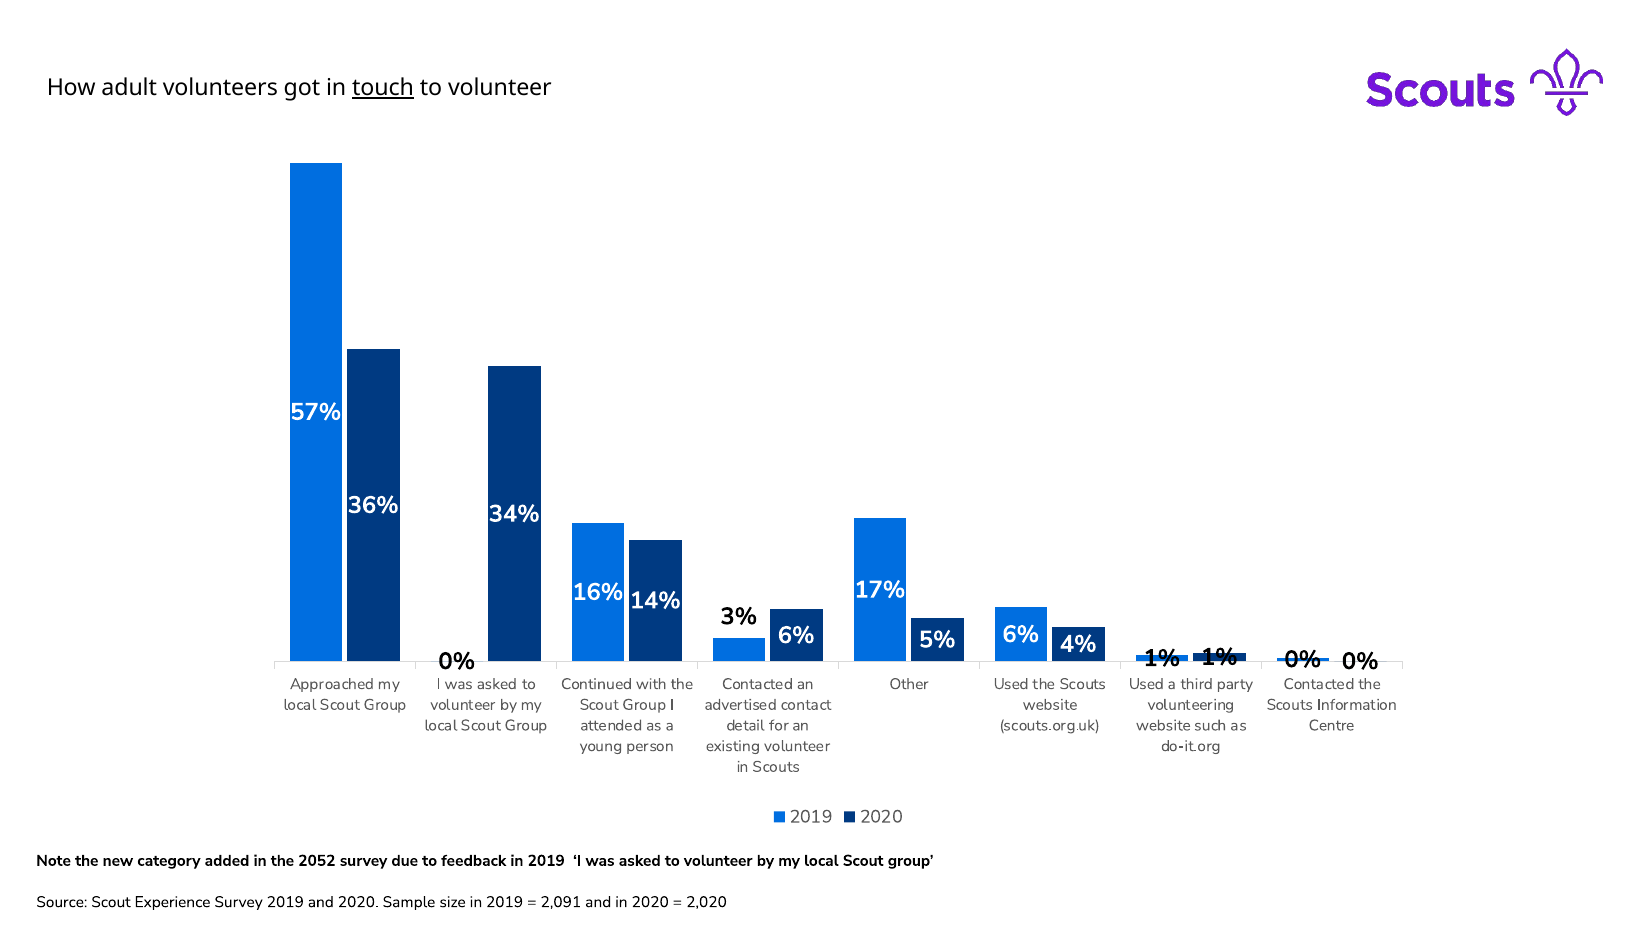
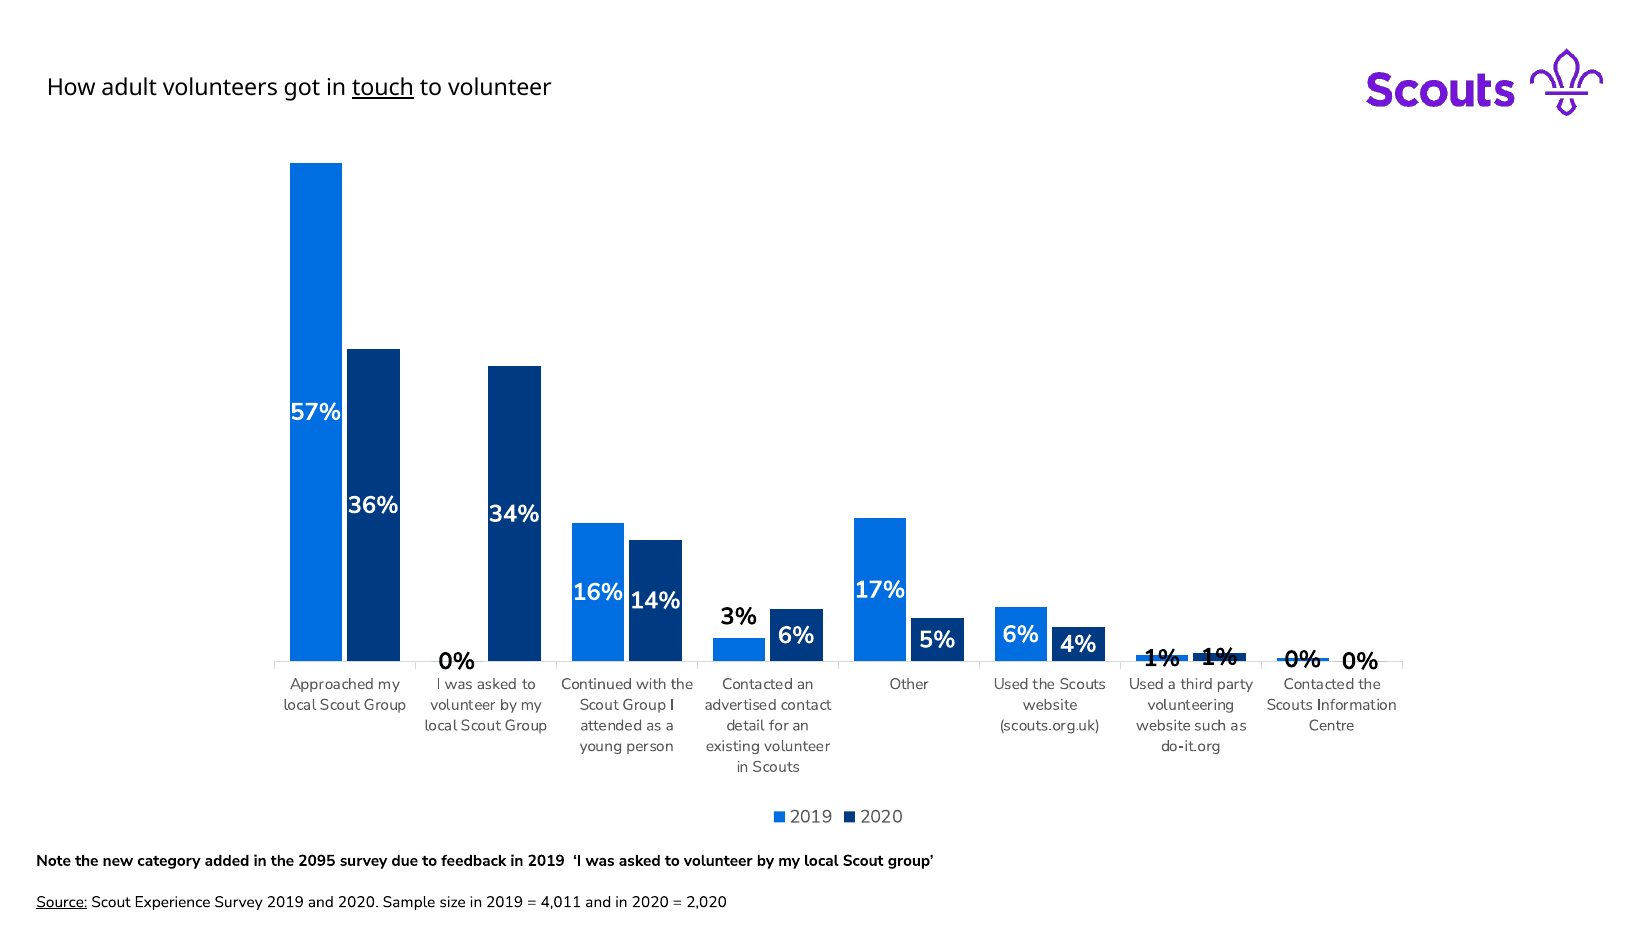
2052: 2052 -> 2095 (317, 861)
Source underline: none -> present (62, 902)
2,091: 2,091 -> 4,011 (561, 902)
